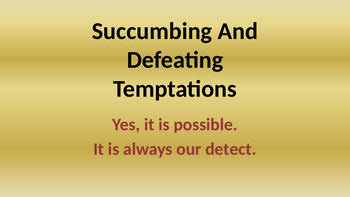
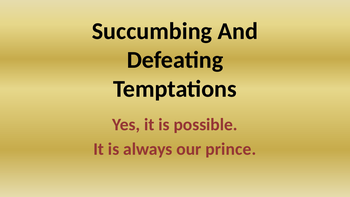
detect: detect -> prince (231, 149)
